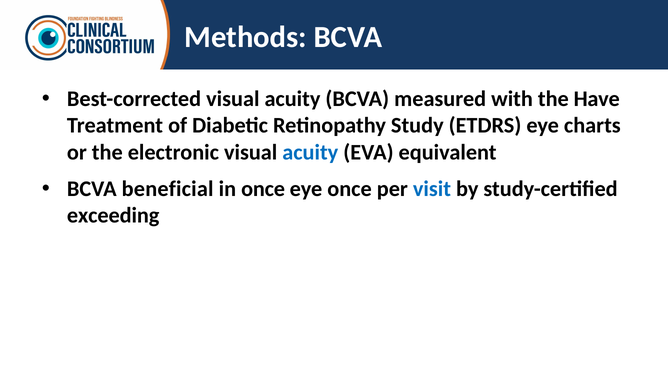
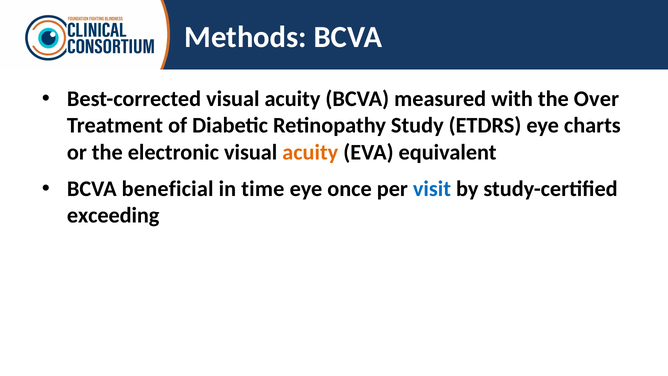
Have: Have -> Over (596, 99)
acuity colour: blue -> orange (310, 152)
in once: once -> time (263, 189)
